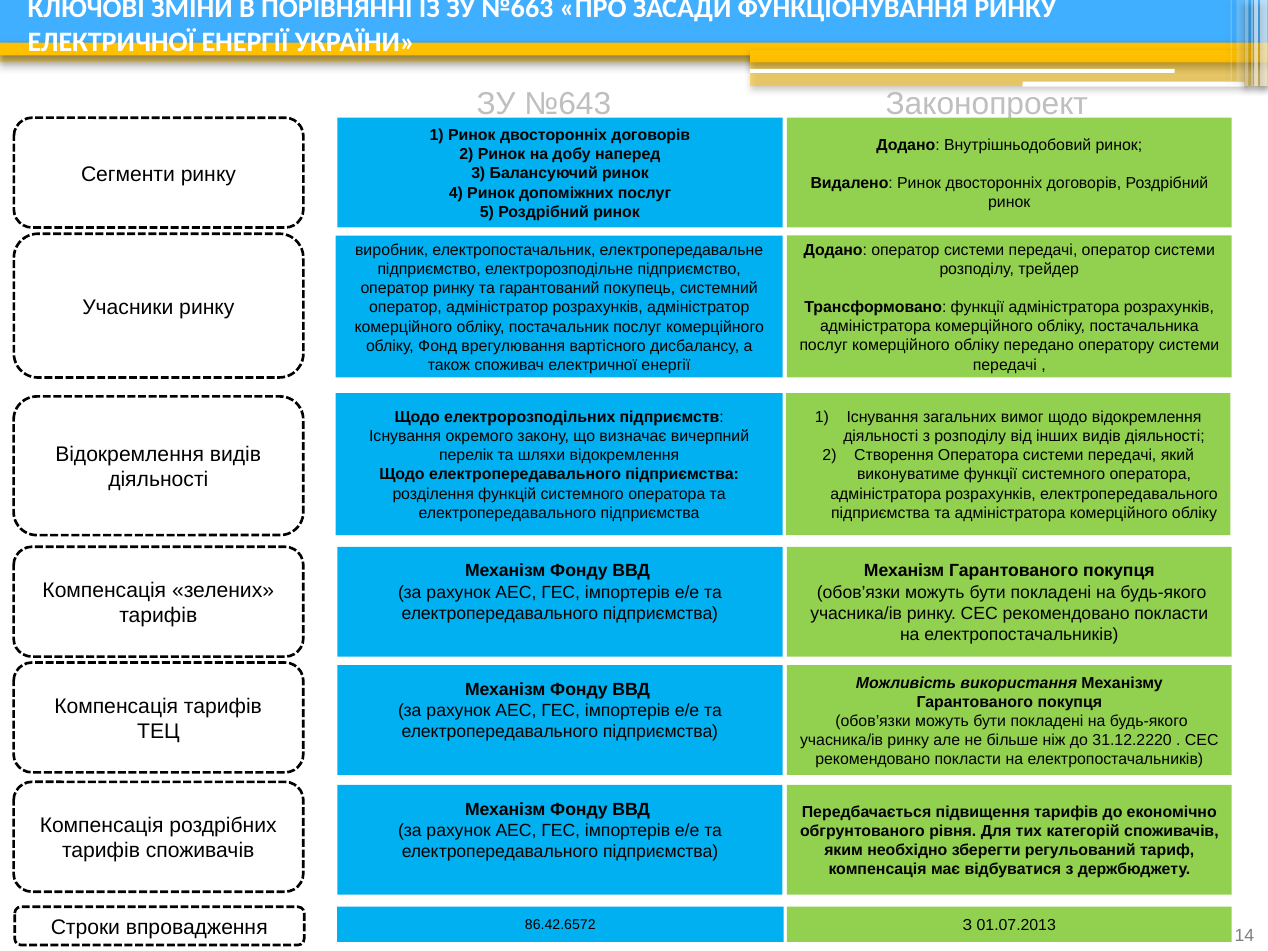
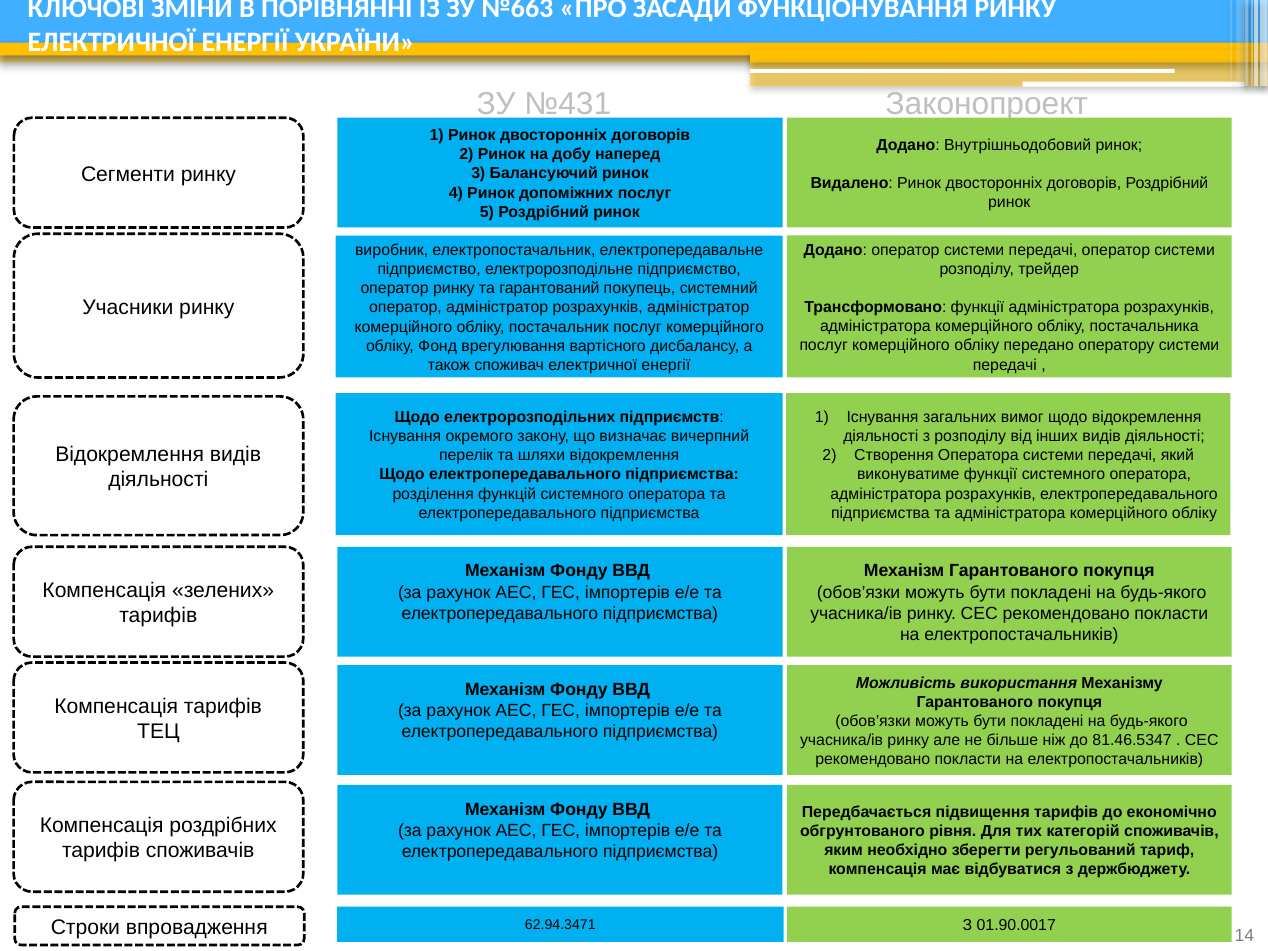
№643: №643 -> №431 (568, 104)
31.12.2220: 31.12.2220 -> 81.46.5347 (1132, 740)
01.07.2013: 01.07.2013 -> 01.90.0017 (1016, 925)
86.42.6572: 86.42.6572 -> 62.94.3471 (560, 925)
